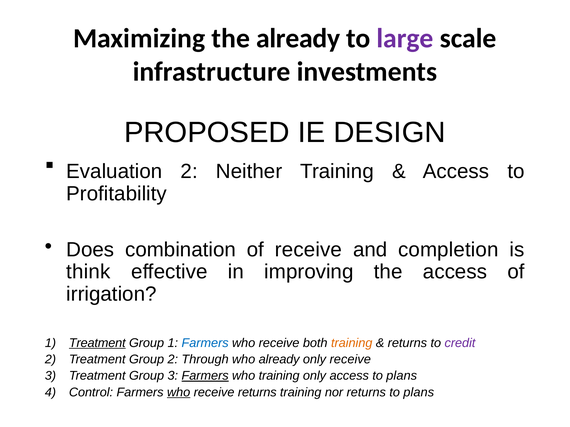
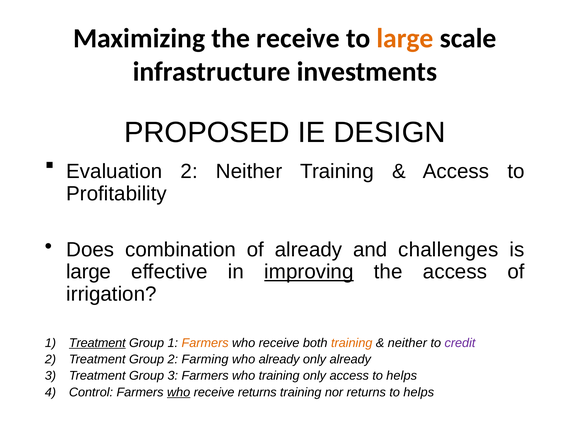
the already: already -> receive (298, 39)
large colour: purple -> orange (405, 39)
of receive: receive -> already (309, 250)
completion: completion -> challenges (448, 250)
think: think -> large (89, 272)
improving underline: none -> present (309, 272)
Farmers colour: blue -> orange (205, 343)
returns: returns -> neither (407, 343)
Through: Through -> Farming (205, 360)
only receive: receive -> already (350, 360)
Farmers underline: present -> none (205, 376)
access to plans: plans -> helps (402, 376)
plans: plans -> helps (419, 393)
